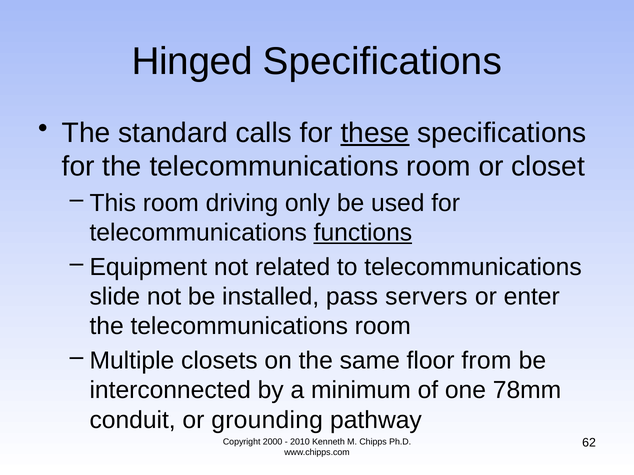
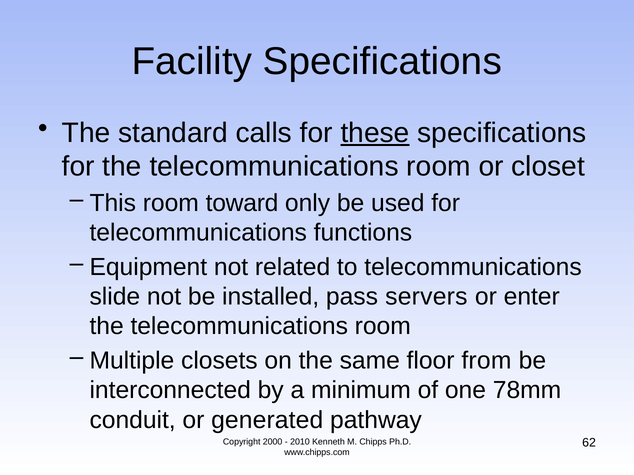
Hinged: Hinged -> Facility (192, 61)
driving: driving -> toward (242, 203)
functions underline: present -> none (363, 233)
grounding: grounding -> generated (267, 420)
